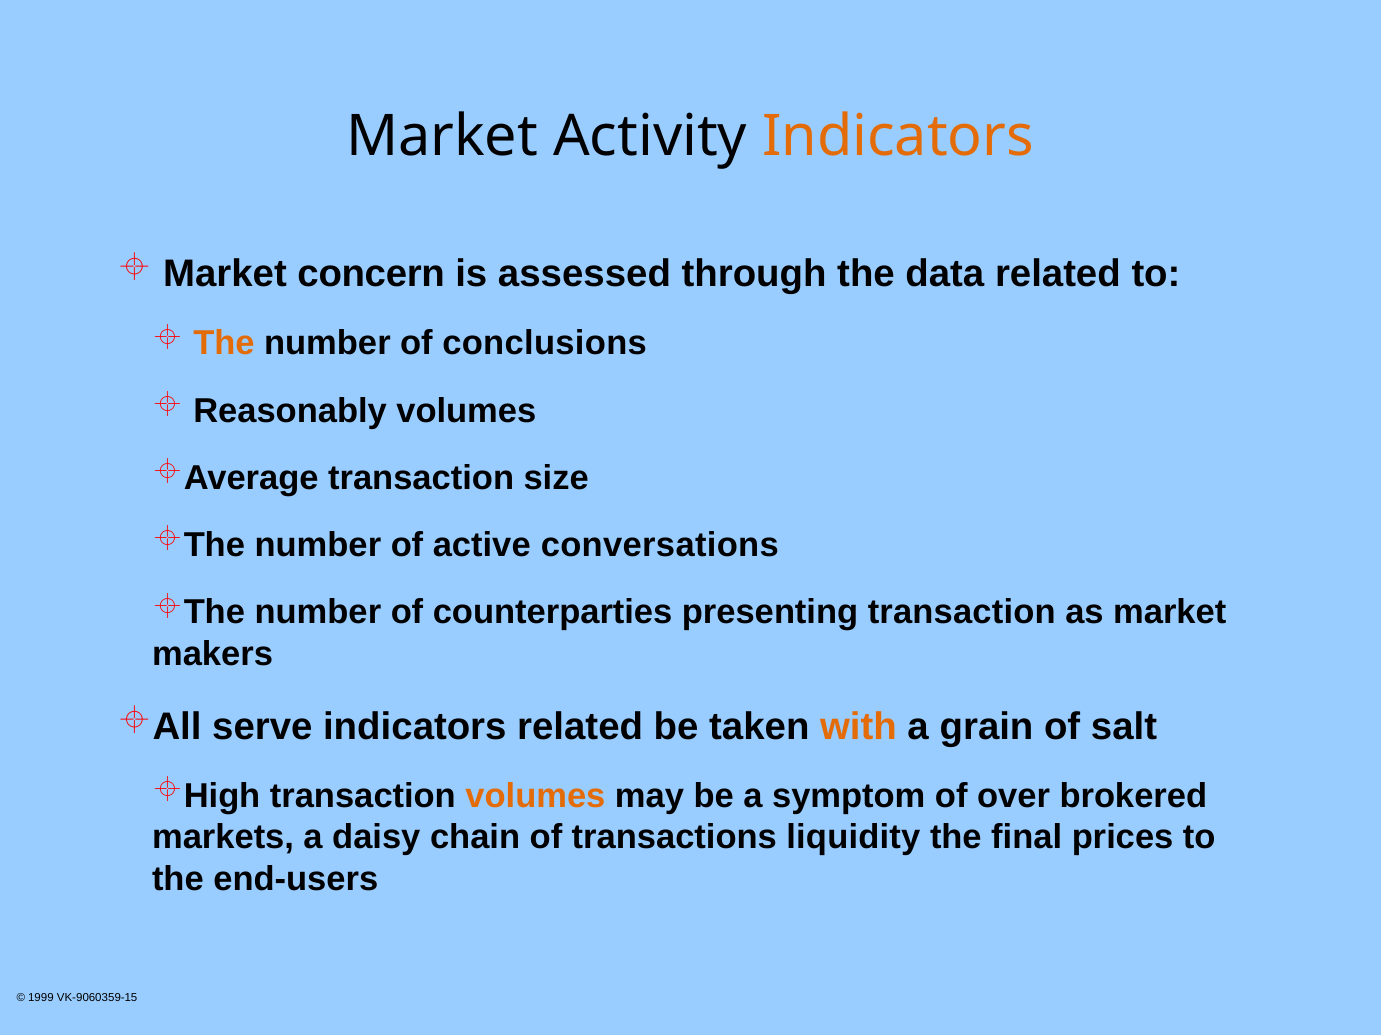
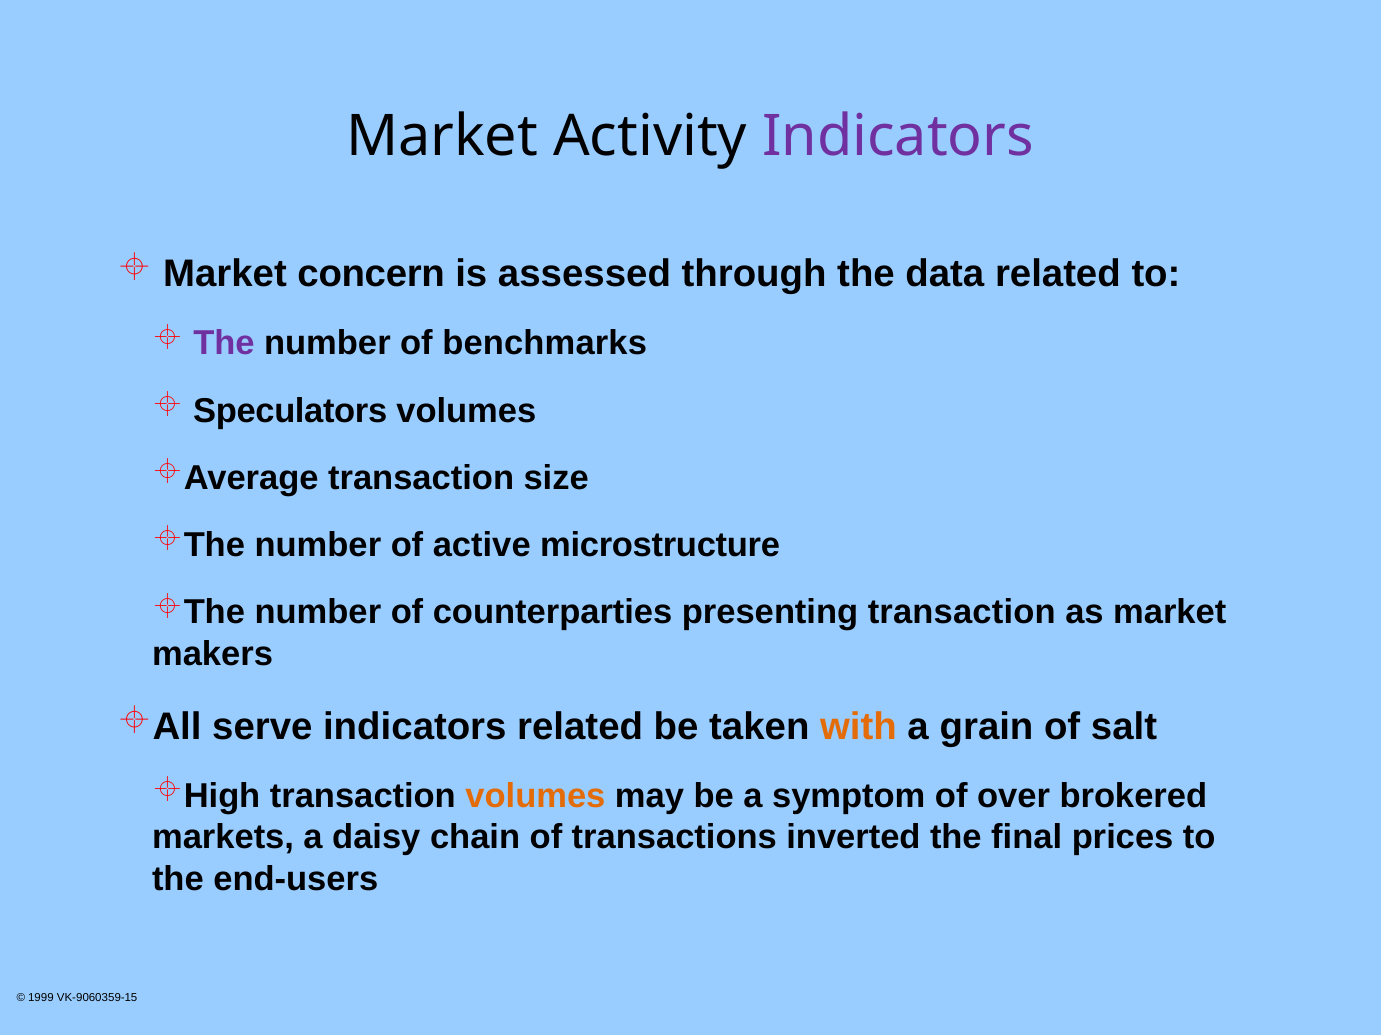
Indicators colour: orange -> purple (898, 136)
The colour: orange -> purple (224, 344)
conclusions: conclusions -> benchmarks (545, 344)
Reasonably: Reasonably -> Speculators (290, 411)
conversations: conversations -> microstructure (660, 546)
liquidity: liquidity -> inverted (853, 838)
